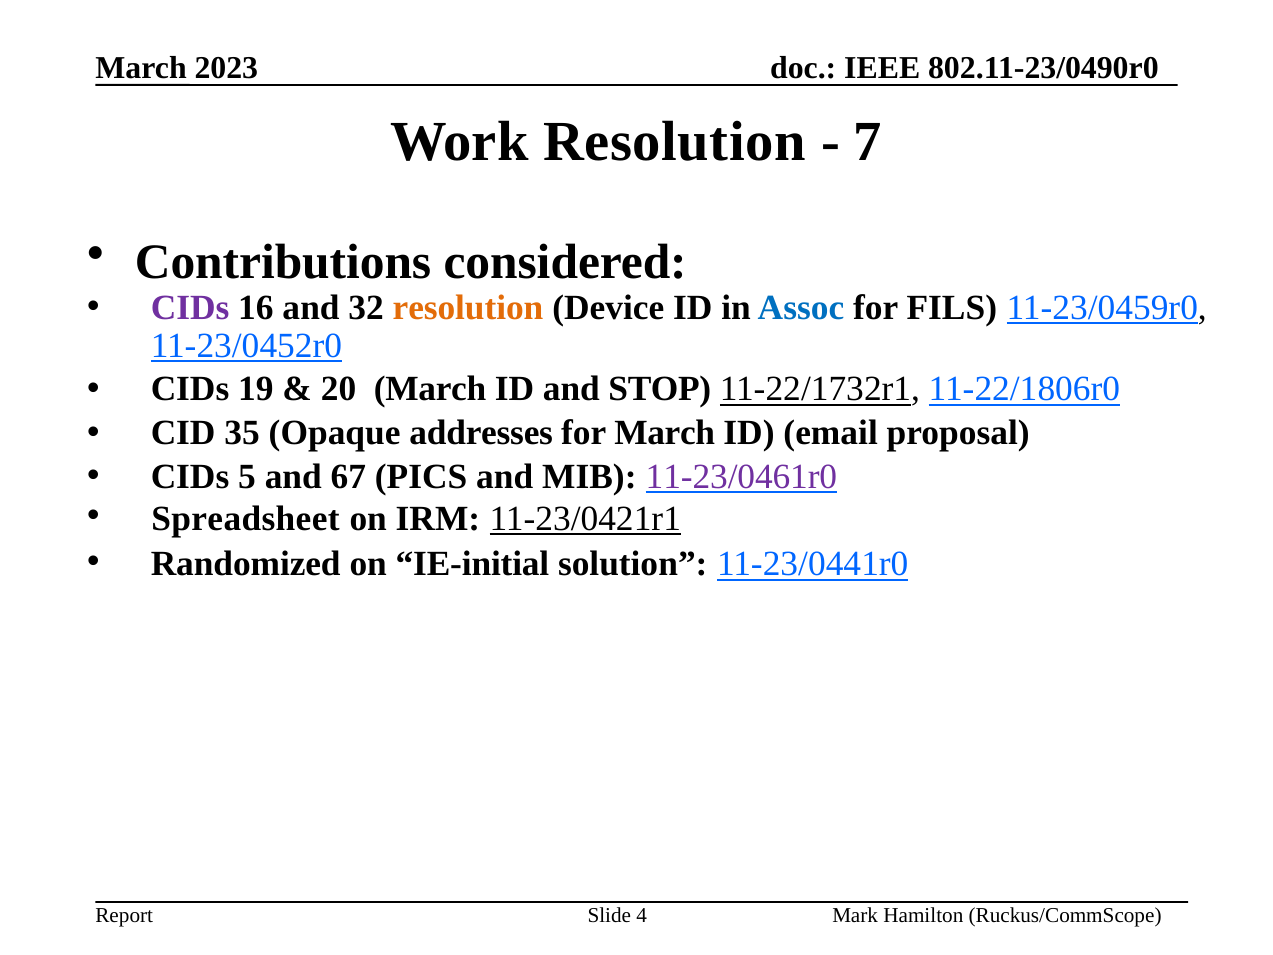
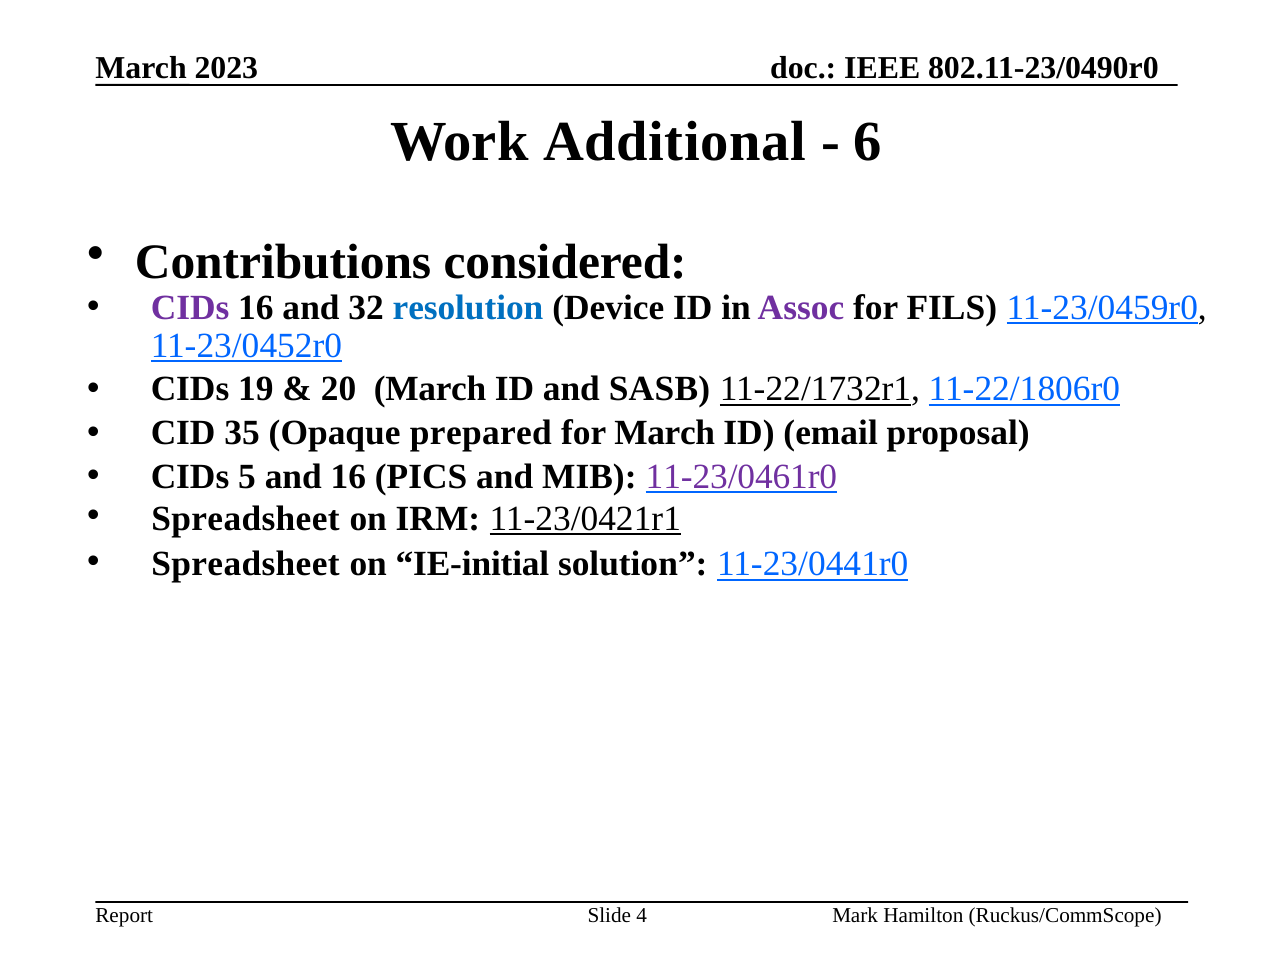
Work Resolution: Resolution -> Additional (674, 142)
7: 7 -> 6 (868, 142)
resolution colour: orange -> blue (468, 308)
Assoc colour: blue -> purple (801, 308)
STOP: STOP -> SASB (659, 389)
addresses: addresses -> prepared (481, 433)
and 67: 67 -> 16 (348, 476)
Randomized: Randomized -> Spreadsheet (245, 564)
